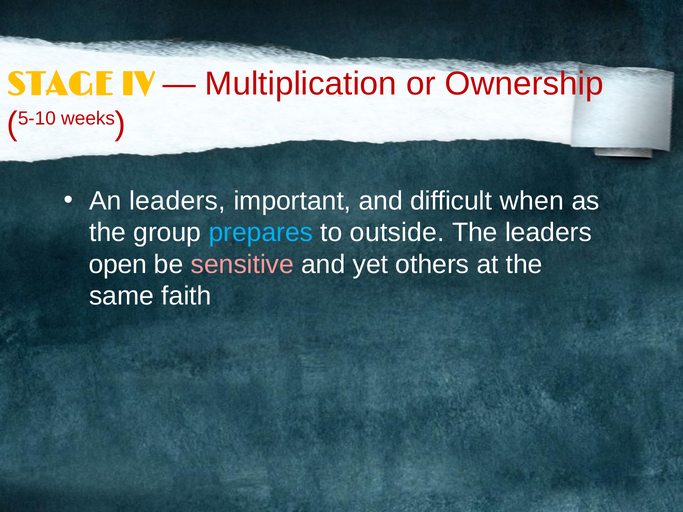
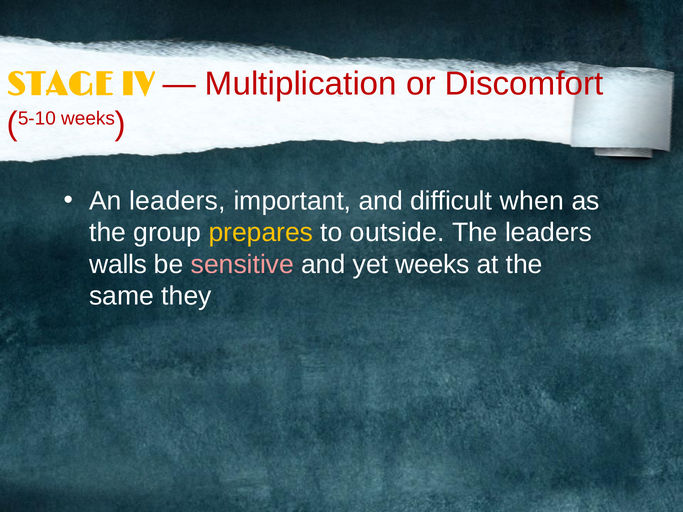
Ownership: Ownership -> Discomfort (524, 84)
prepares colour: light blue -> yellow (261, 233)
open: open -> walls (118, 264)
yet others: others -> weeks (432, 264)
faith: faith -> they (186, 296)
